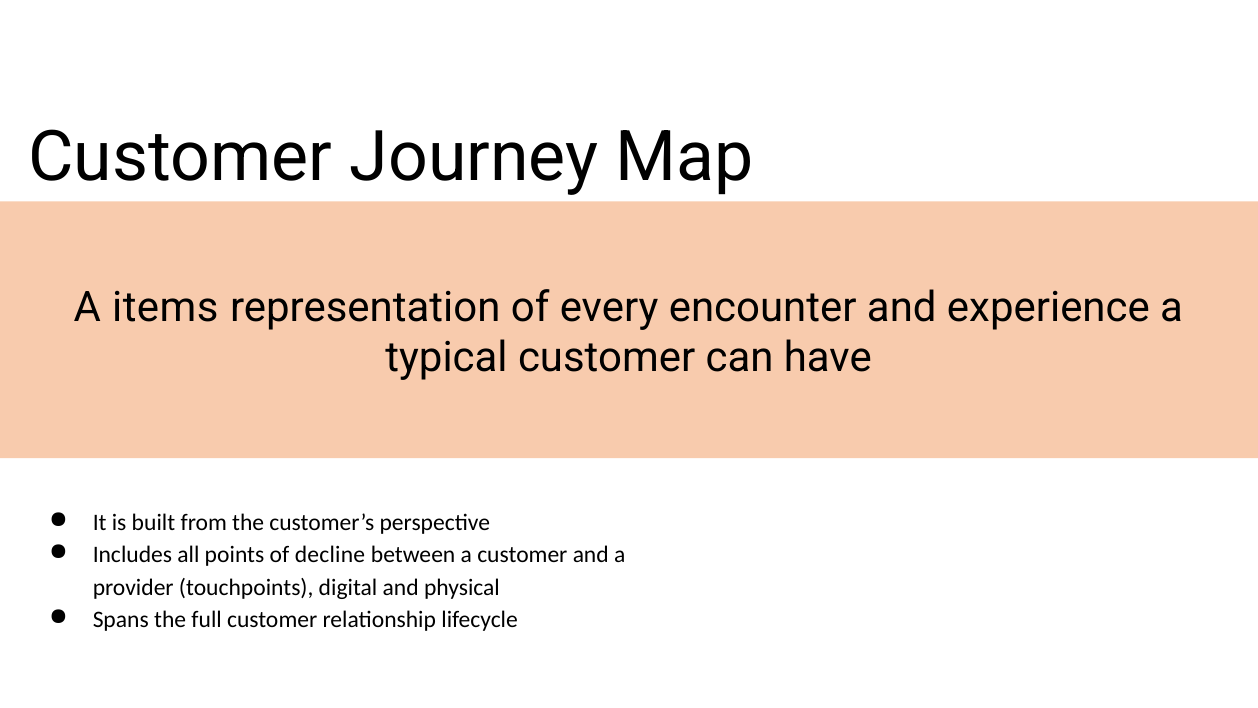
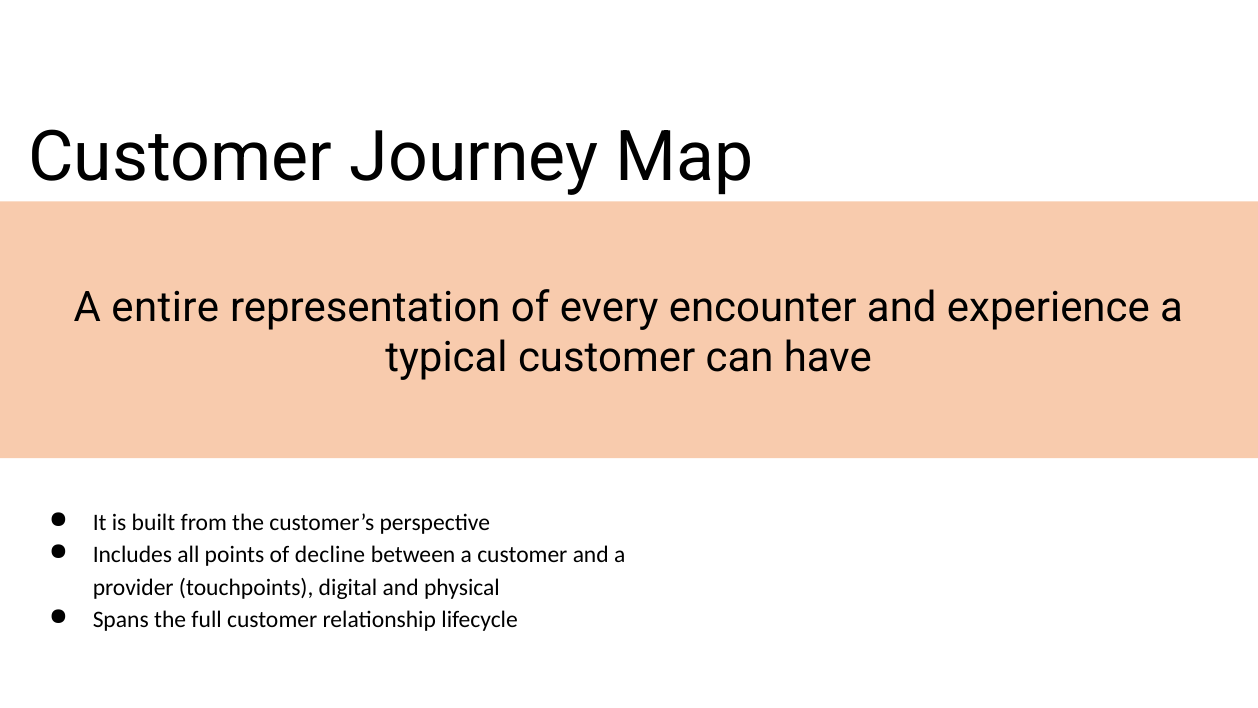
items: items -> entire (165, 307)
